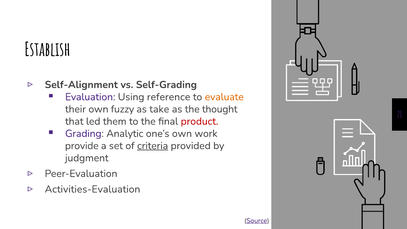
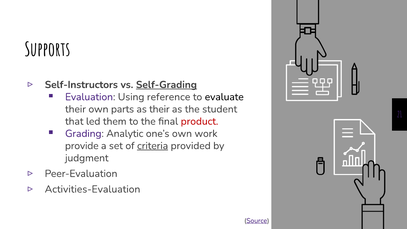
Establish: Establish -> Supports (47, 50)
Self-Alignment: Self-Alignment -> Self-Instructors (81, 85)
Self-Grading underline: none -> present (166, 85)
evaluate colour: orange -> black (224, 97)
fuzzy: fuzzy -> parts (123, 109)
as take: take -> their (159, 109)
thought: thought -> student (220, 109)
